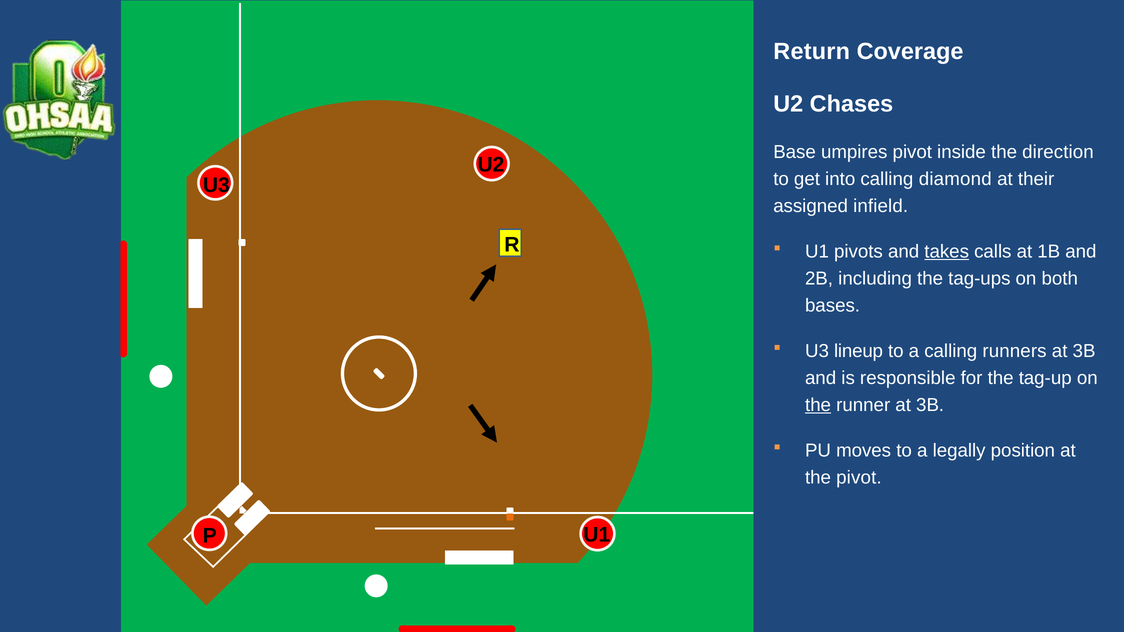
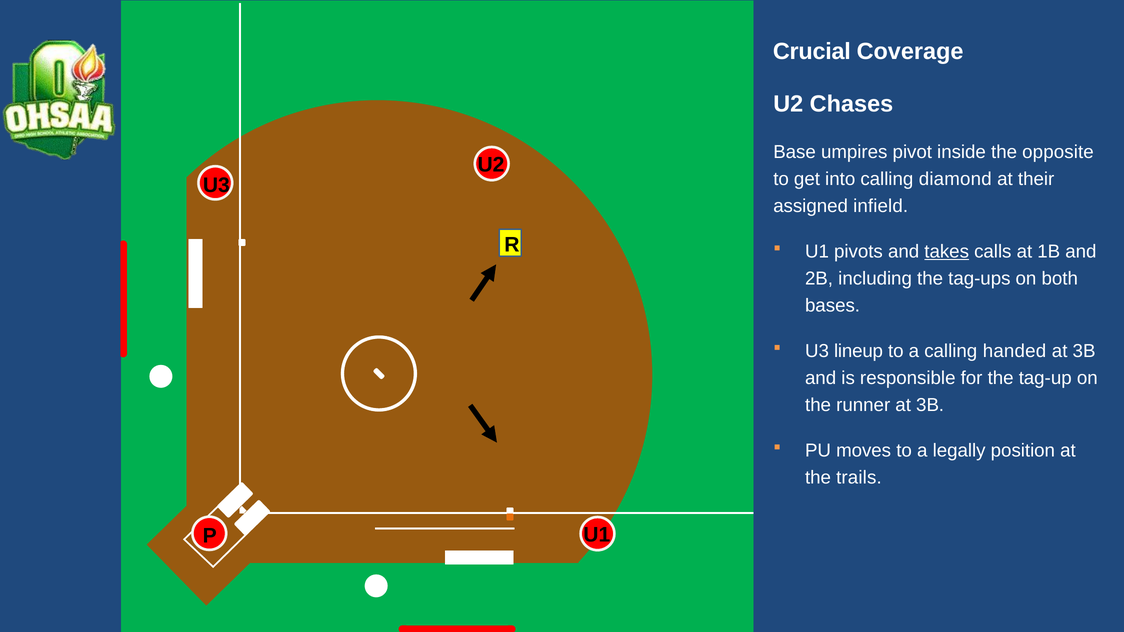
Return: Return -> Crucial (812, 52)
direction: direction -> opposite (1058, 152)
runners: runners -> handed (1014, 351)
the underline: present -> none (818, 405)
the pivot: pivot -> trails (859, 478)
